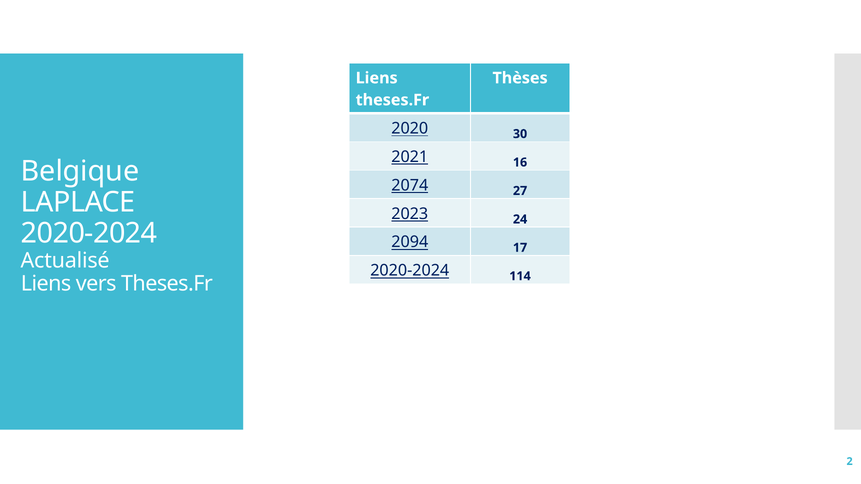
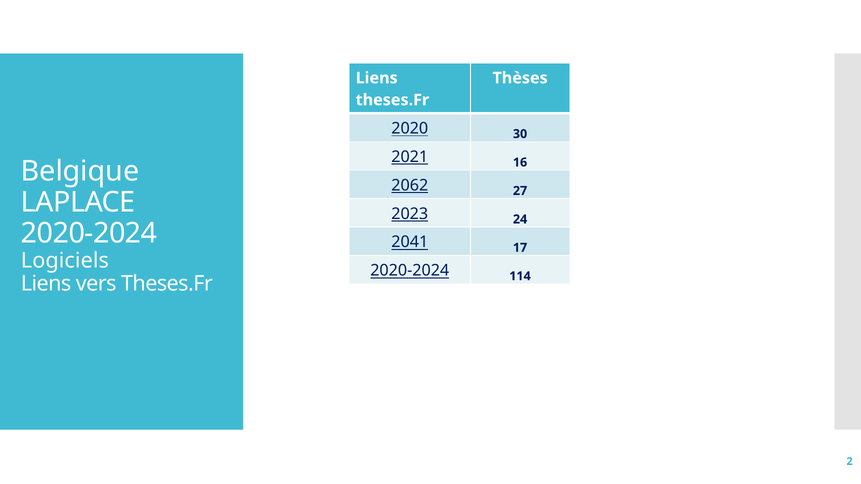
2074: 2074 -> 2062 (410, 185)
2094: 2094 -> 2041 (410, 242)
Actualisé: Actualisé -> Logiciels (65, 261)
